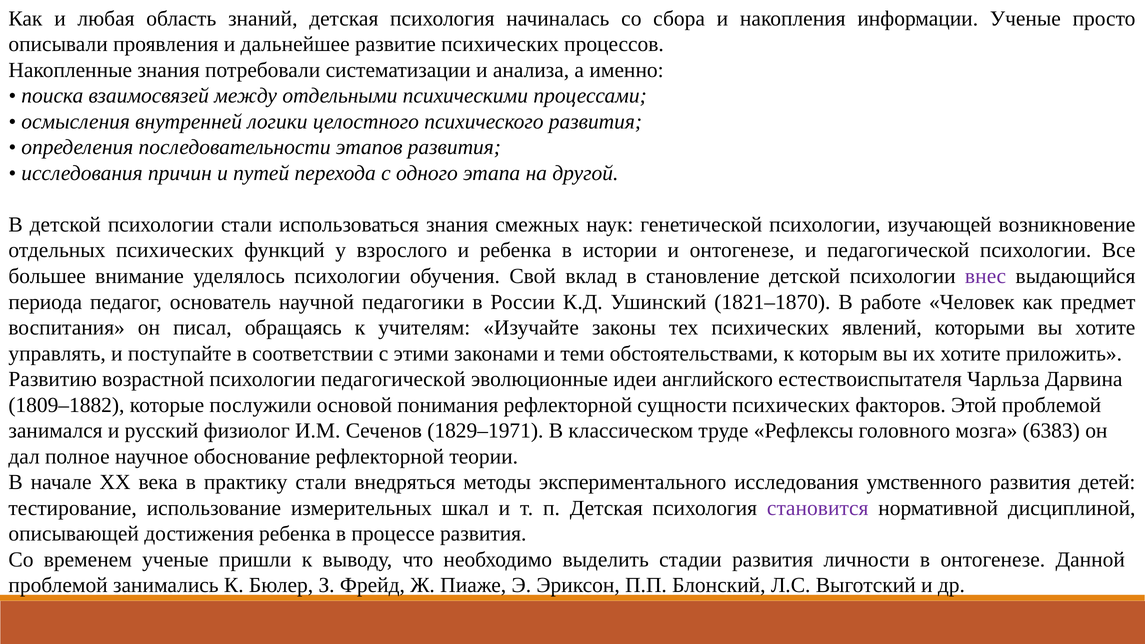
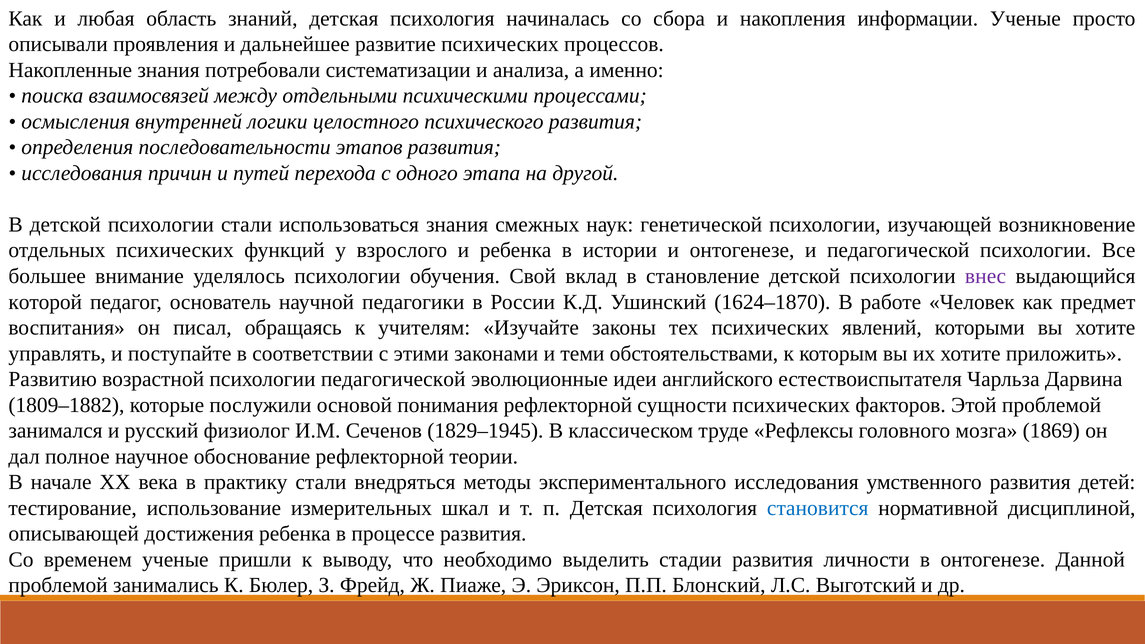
периода: периода -> которой (45, 302)
1821–1870: 1821–1870 -> 1624–1870 (772, 302)
1829–1971: 1829–1971 -> 1829–1945 (485, 431)
6383: 6383 -> 1869 (1051, 431)
становится colour: purple -> blue (818, 508)
